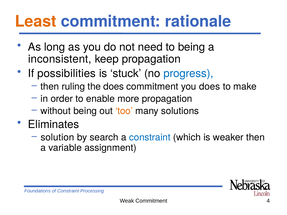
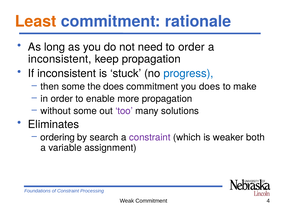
to being: being -> order (191, 47)
If possibilities: possibilities -> inconsistent (67, 73)
then ruling: ruling -> some (73, 87)
without being: being -> some (85, 111)
too colour: orange -> purple (124, 111)
solution: solution -> ordering (58, 138)
constraint colour: blue -> purple (150, 138)
weaker then: then -> both (255, 138)
